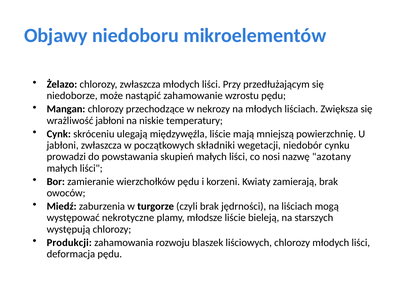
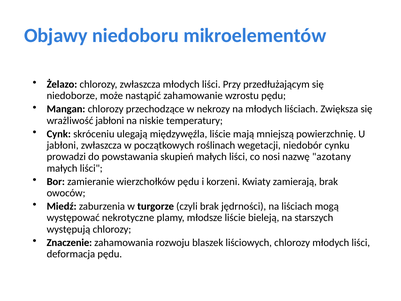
składniki: składniki -> roślinach (216, 145)
Produkcji: Produkcji -> Znaczenie (69, 242)
